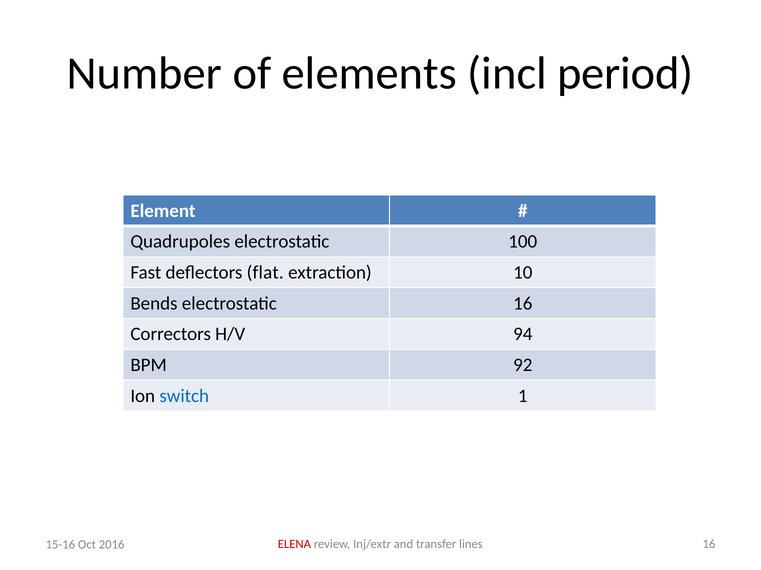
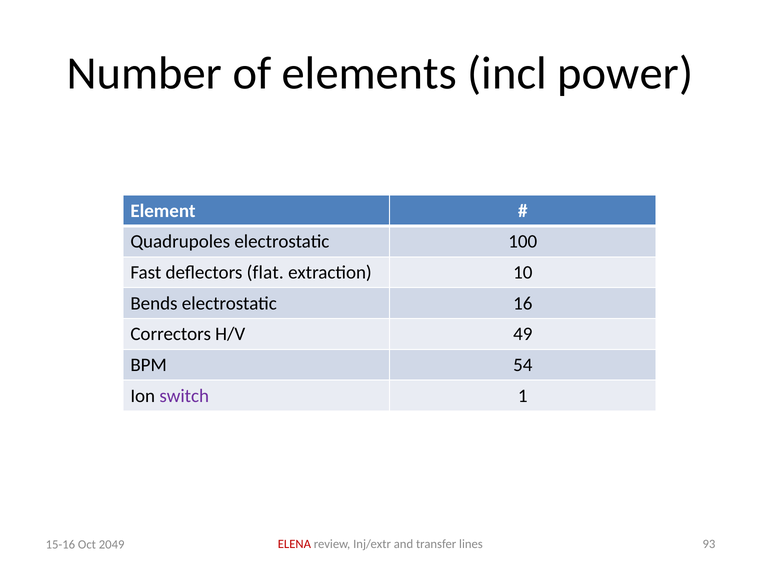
period: period -> power (625, 74)
94: 94 -> 49 (523, 335)
92: 92 -> 54 (523, 365)
switch colour: blue -> purple (184, 396)
lines 16: 16 -> 93 (709, 545)
2016: 2016 -> 2049 (112, 545)
